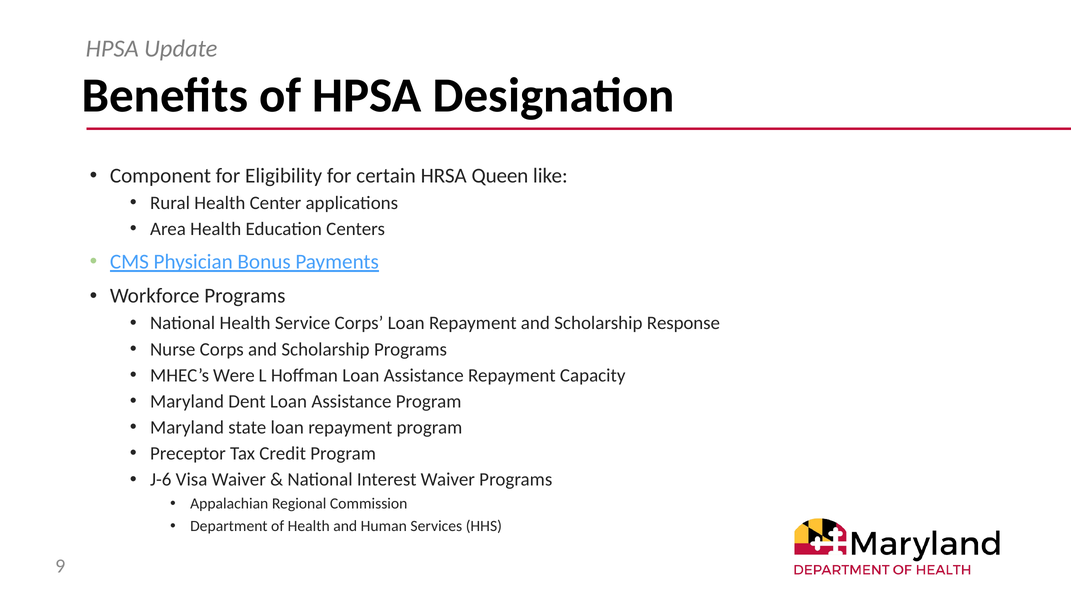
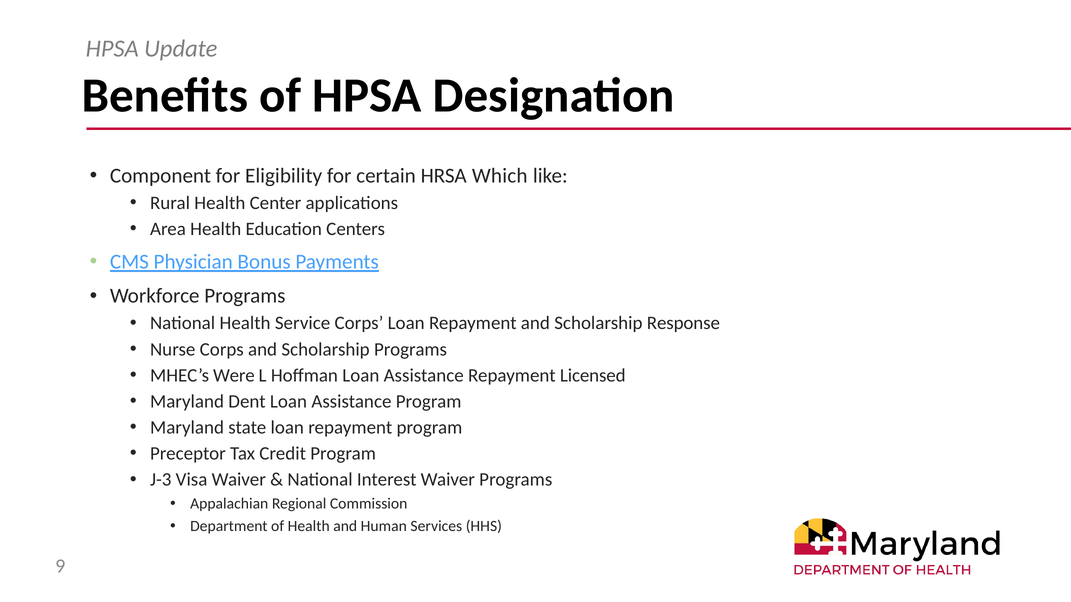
Queen: Queen -> Which (500, 176)
Capacity: Capacity -> Licensed (593, 376)
J-6: J-6 -> J-3 (161, 480)
